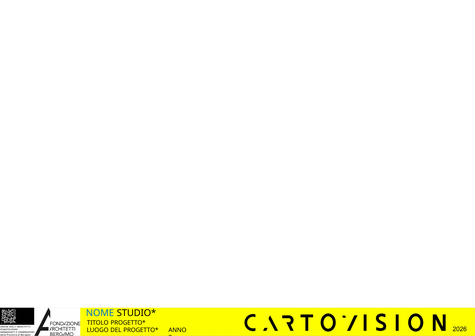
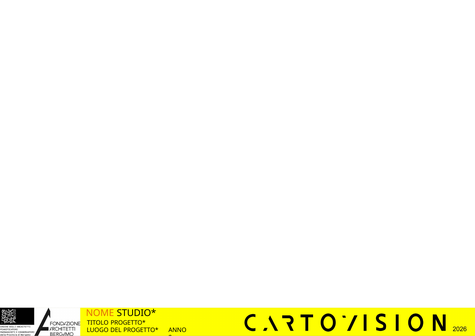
NOME colour: blue -> orange (100, 313)
